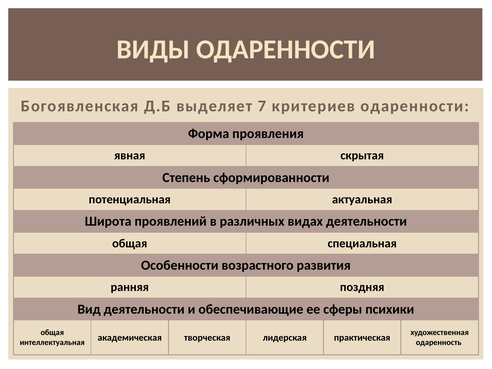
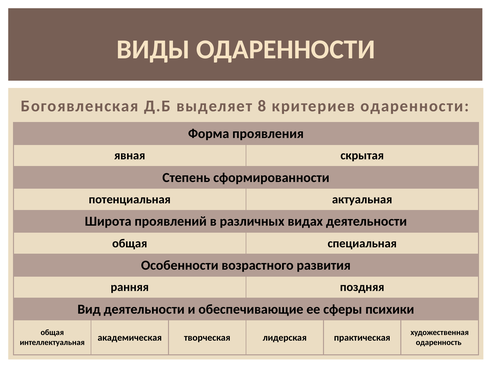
7: 7 -> 8 (262, 106)
